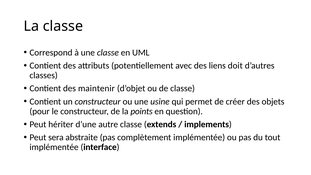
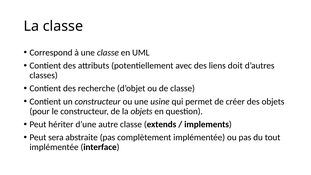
maintenir: maintenir -> recherche (96, 88)
la points: points -> objets (142, 111)
